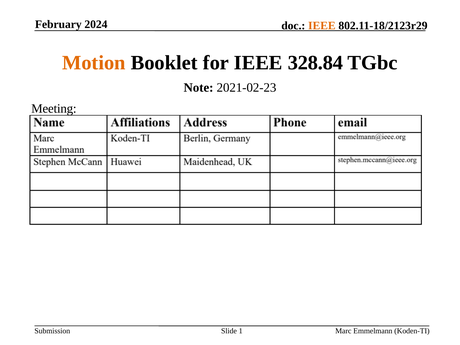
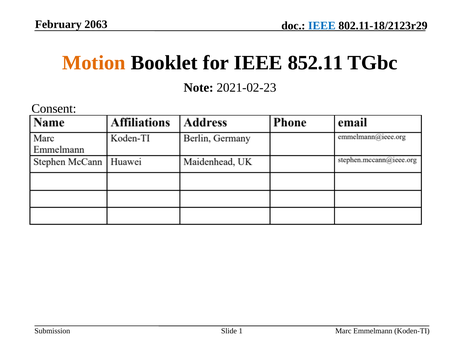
2024: 2024 -> 2063 (96, 24)
IEEE colour: orange -> blue (322, 26)
328.84: 328.84 -> 852.11 (315, 63)
Meeting: Meeting -> Consent (54, 108)
